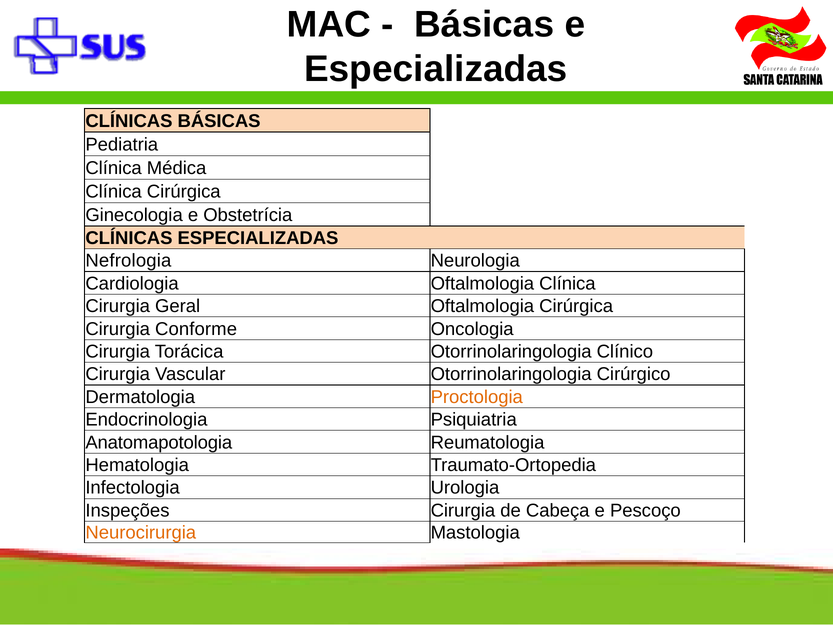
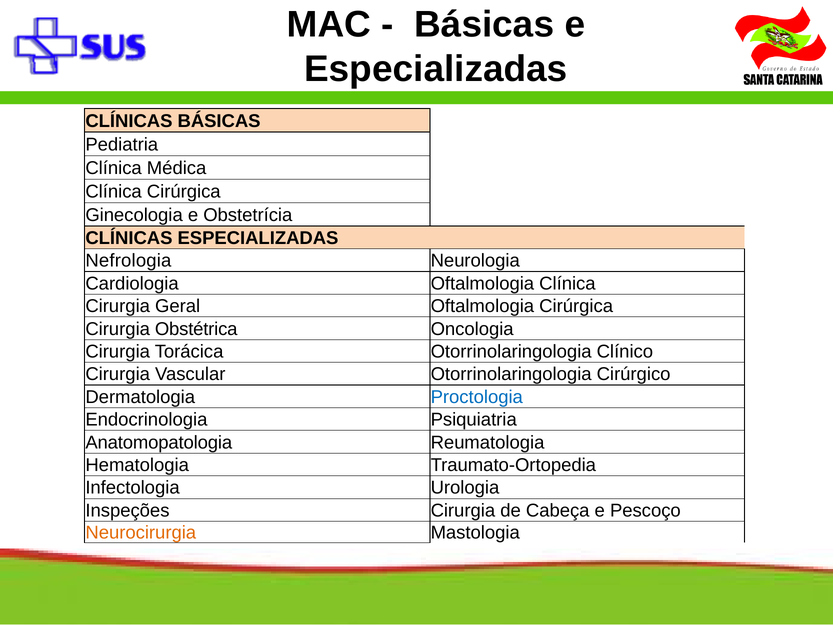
Conforme: Conforme -> Obstétrica (196, 329)
Proctologia colour: orange -> blue (477, 397)
Anatomapotologia: Anatomapotologia -> Anatomopatologia (159, 442)
